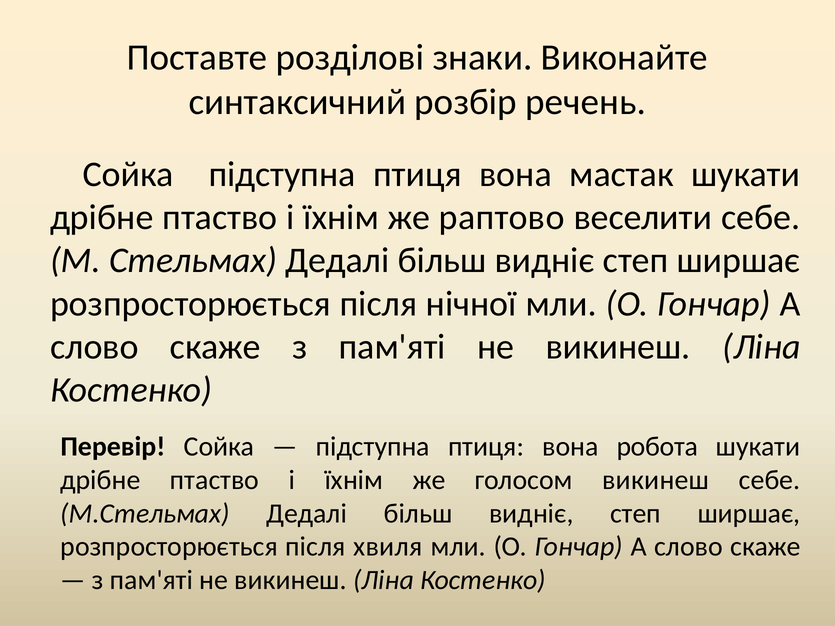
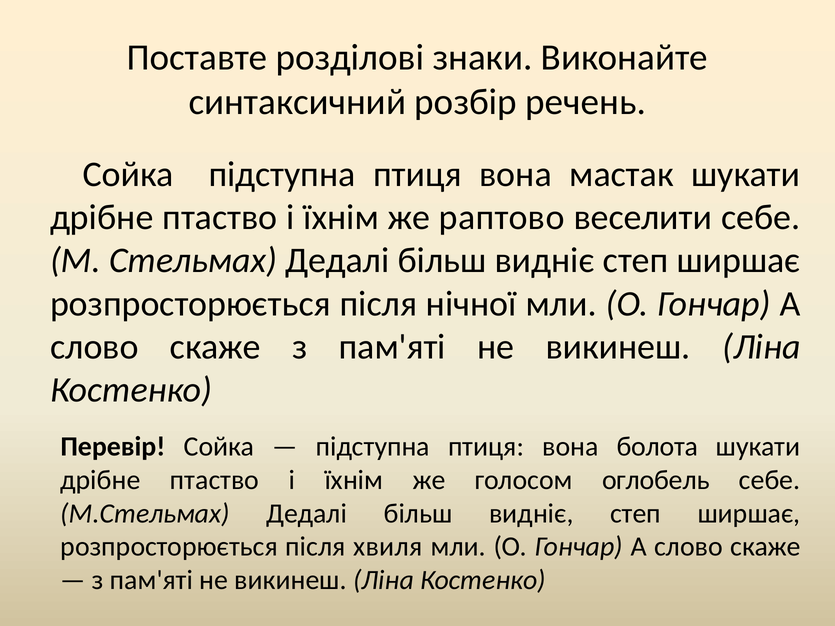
робота: робота -> болота (657, 447)
голосом викинеш: викинеш -> оглобель (656, 480)
